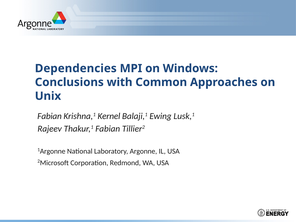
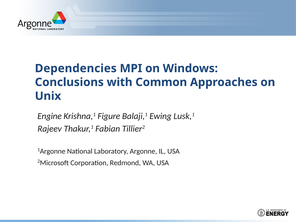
Fabian: Fabian -> Engine (50, 116)
Kernel: Kernel -> Figure (109, 116)
